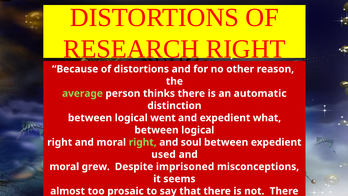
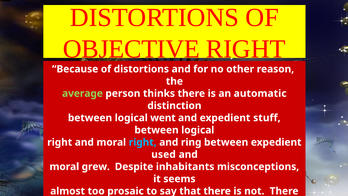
RESEARCH: RESEARCH -> OBJECTIVE (131, 49)
what: what -> stuff (267, 118)
right colour: light green -> light blue (143, 142)
soul: soul -> ring (191, 142)
imprisoned: imprisoned -> inhabitants (185, 166)
